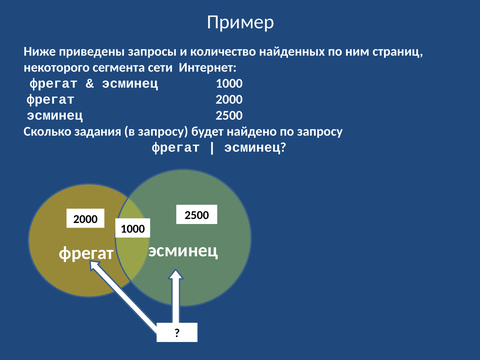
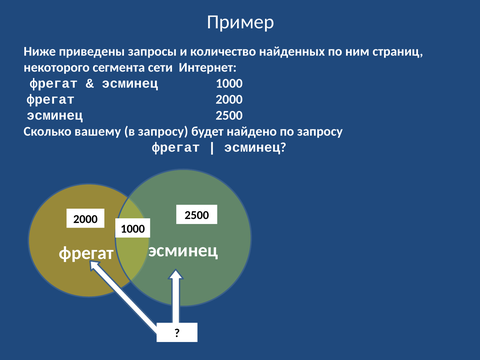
задания: задания -> вашему (98, 131)
